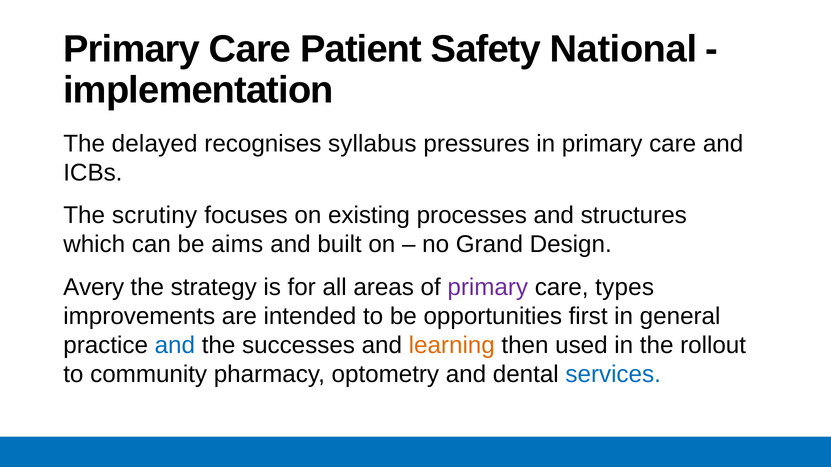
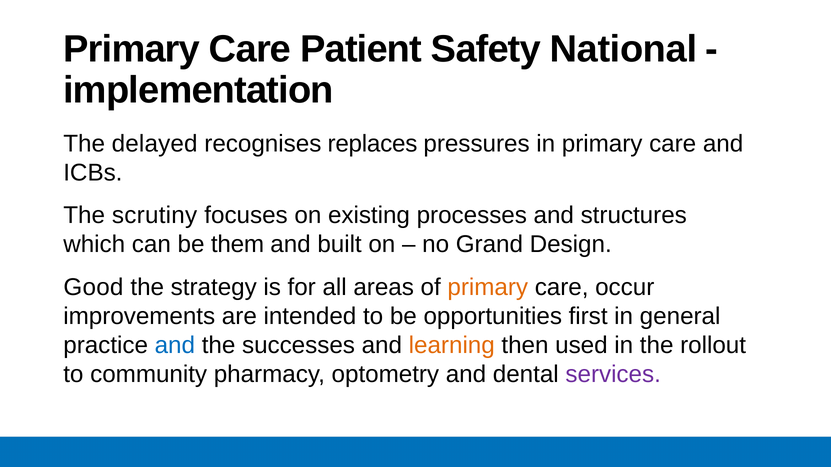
syllabus: syllabus -> replaces (373, 144)
aims: aims -> them (238, 245)
Avery: Avery -> Good (93, 288)
primary colour: purple -> orange (488, 288)
types: types -> occur (625, 288)
services colour: blue -> purple (613, 375)
